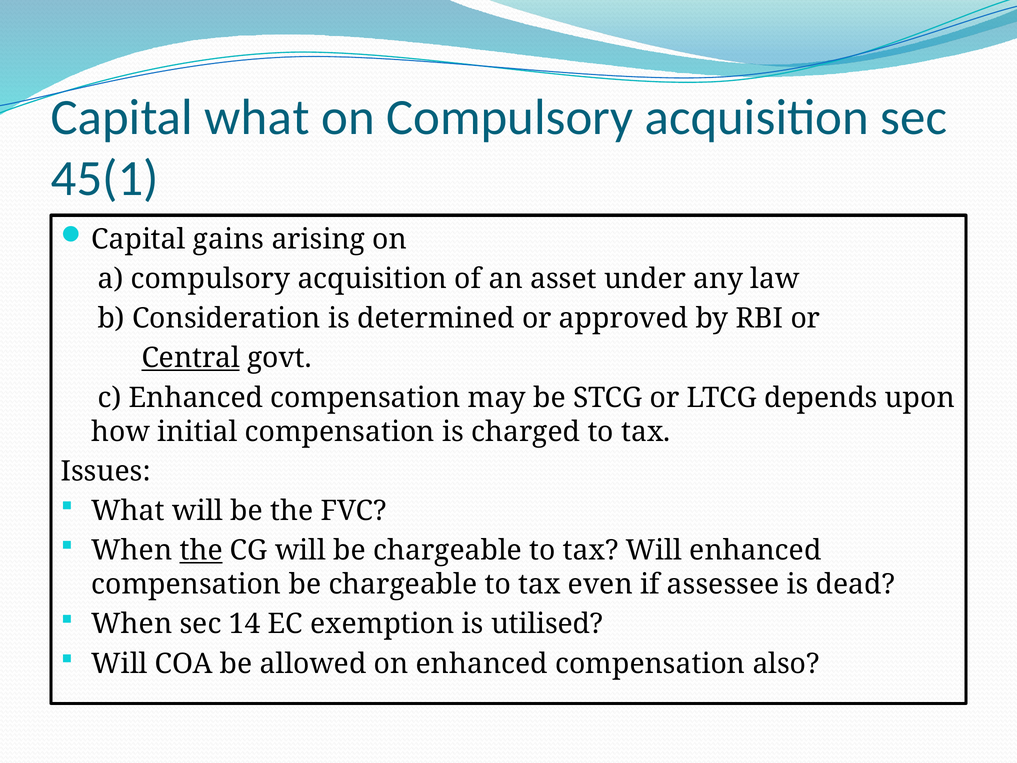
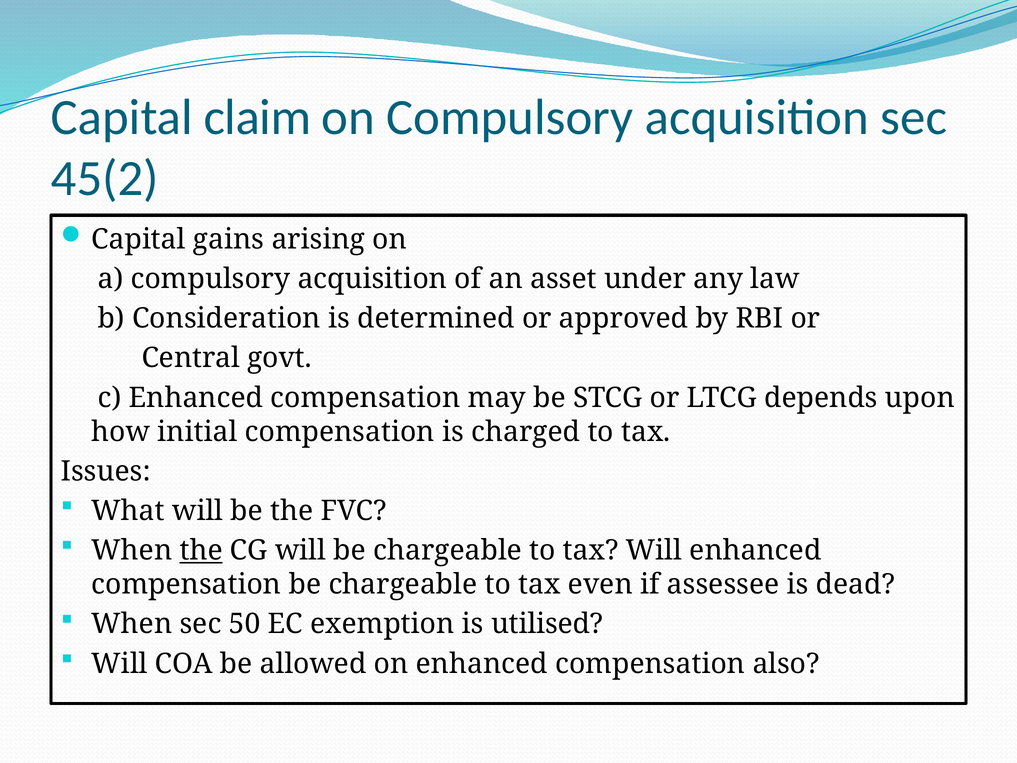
Capital what: what -> claim (257, 117)
45(1: 45(1 -> 45(2 (105, 178)
Central underline: present -> none (191, 358)
14: 14 -> 50 (245, 624)
